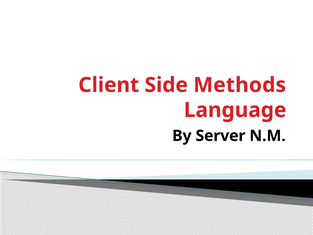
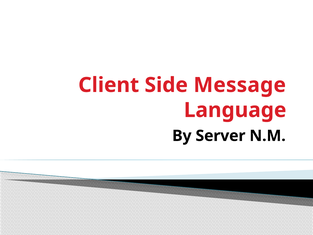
Methods: Methods -> Message (240, 85)
